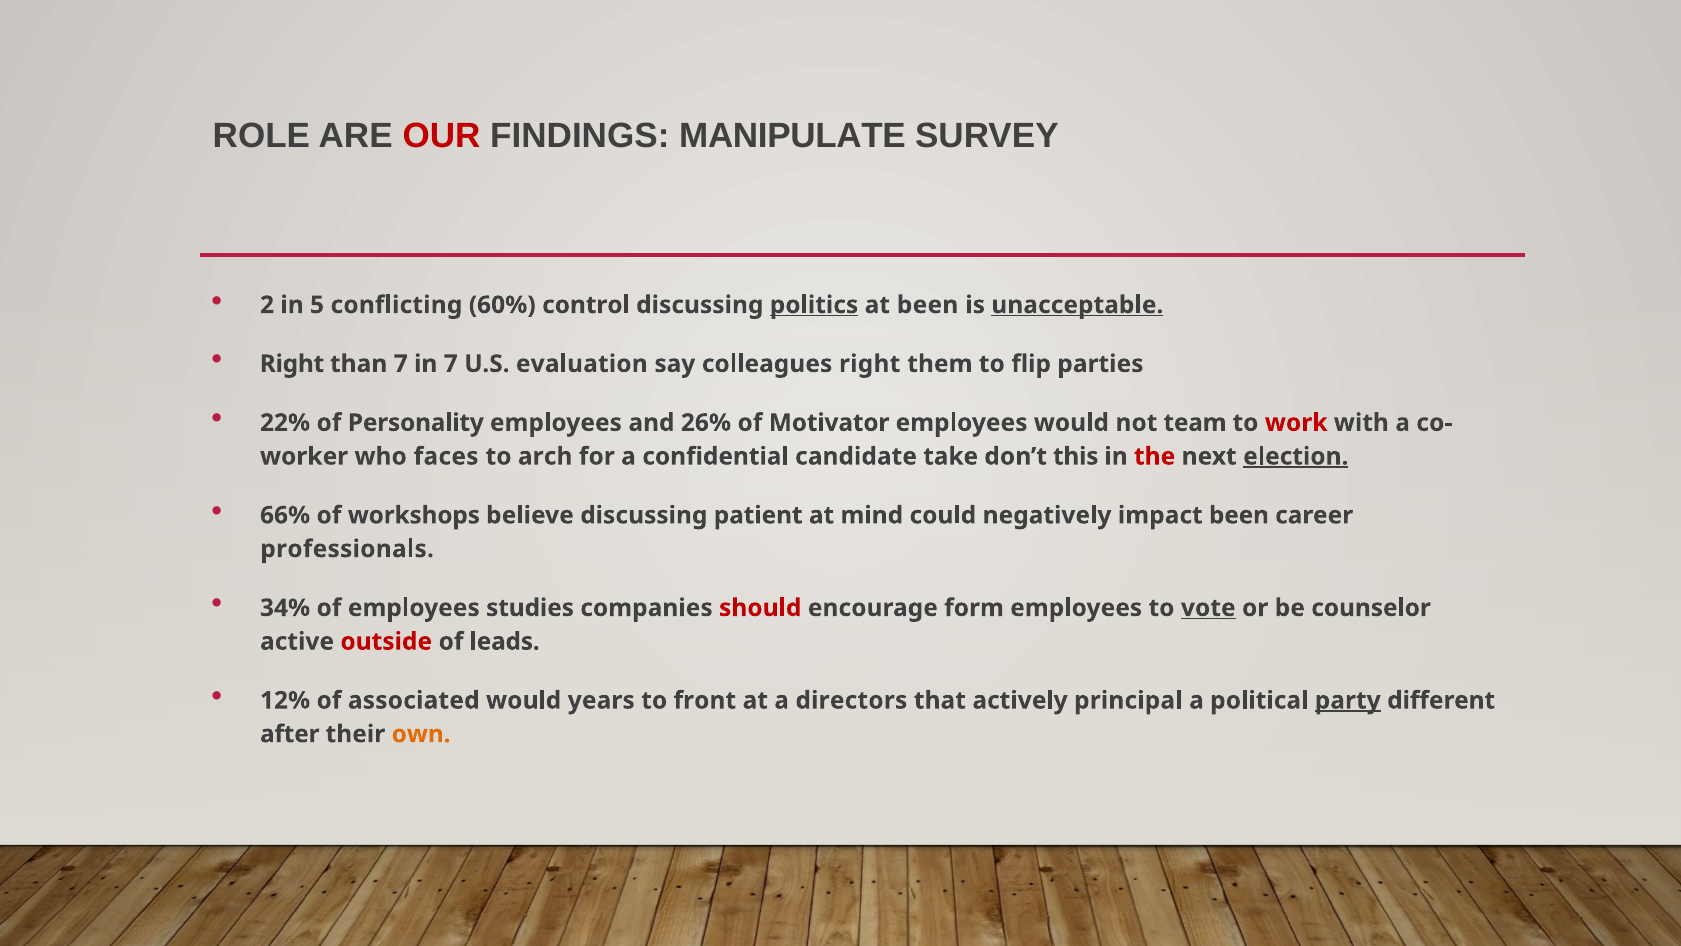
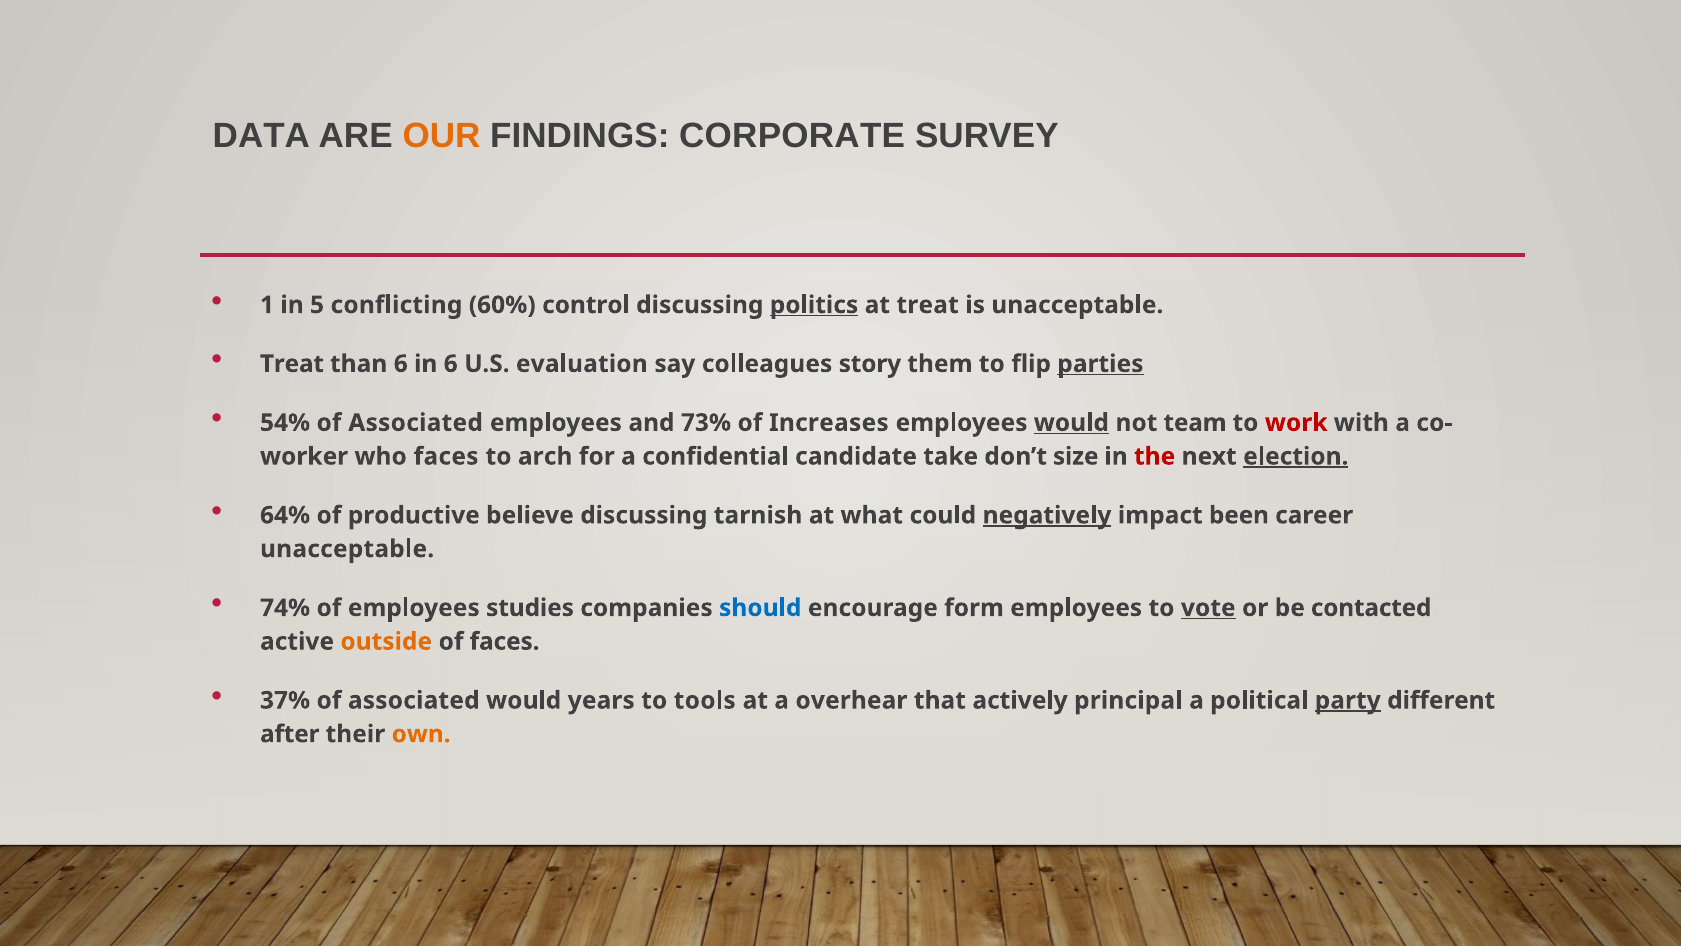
ROLE: ROLE -> DATA (261, 136)
OUR colour: red -> orange (441, 136)
MANIPULATE: MANIPULATE -> CORPORATE (792, 136)
2: 2 -> 1 (267, 305)
at been: been -> treat (928, 305)
unacceptable underline: present -> none (1077, 305)
Right: Right -> Treat (292, 364)
than 7: 7 -> 6 (401, 364)
in 7: 7 -> 6 (451, 364)
colleagues right: right -> story (870, 364)
parties underline: none -> present (1100, 364)
22%: 22% -> 54% (285, 423)
Personality: Personality -> Associated (416, 423)
26%: 26% -> 73% (706, 423)
Motivator: Motivator -> Increases (829, 423)
would underline: none -> present (1071, 423)
this: this -> size (1076, 456)
66%: 66% -> 64% (285, 515)
workshops: workshops -> productive (414, 515)
patient: patient -> tarnish (758, 515)
mind: mind -> what (872, 515)
negatively underline: none -> present (1047, 515)
professionals: professionals -> unacceptable (347, 549)
34%: 34% -> 74% (285, 608)
should colour: red -> blue (760, 608)
counselor: counselor -> contacted (1371, 608)
outside colour: red -> orange (386, 641)
of leads: leads -> faces (505, 641)
12%: 12% -> 37% (285, 700)
front: front -> tools (705, 700)
directors: directors -> overhear (851, 700)
